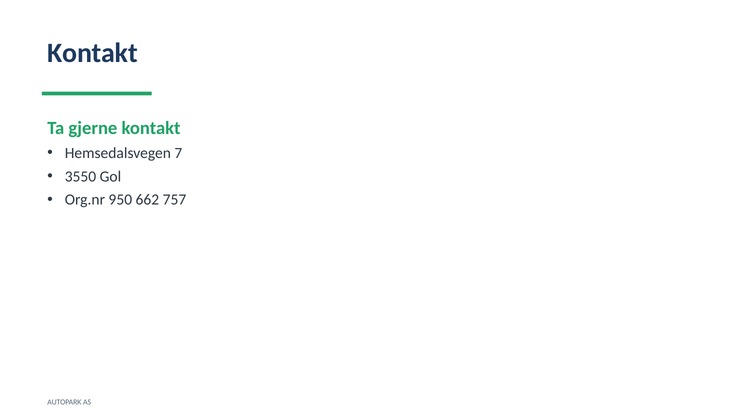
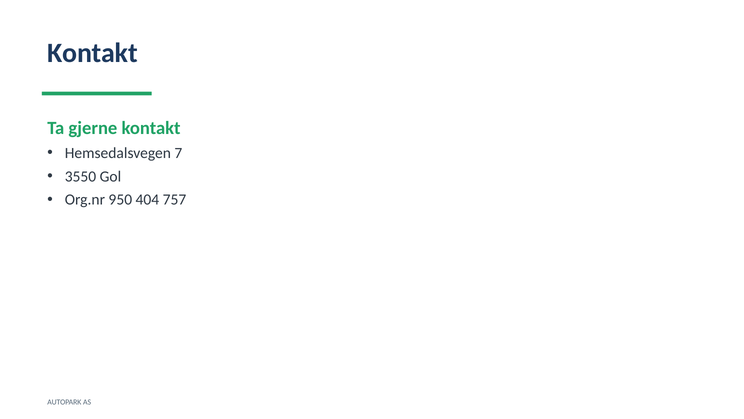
662: 662 -> 404 (147, 200)
